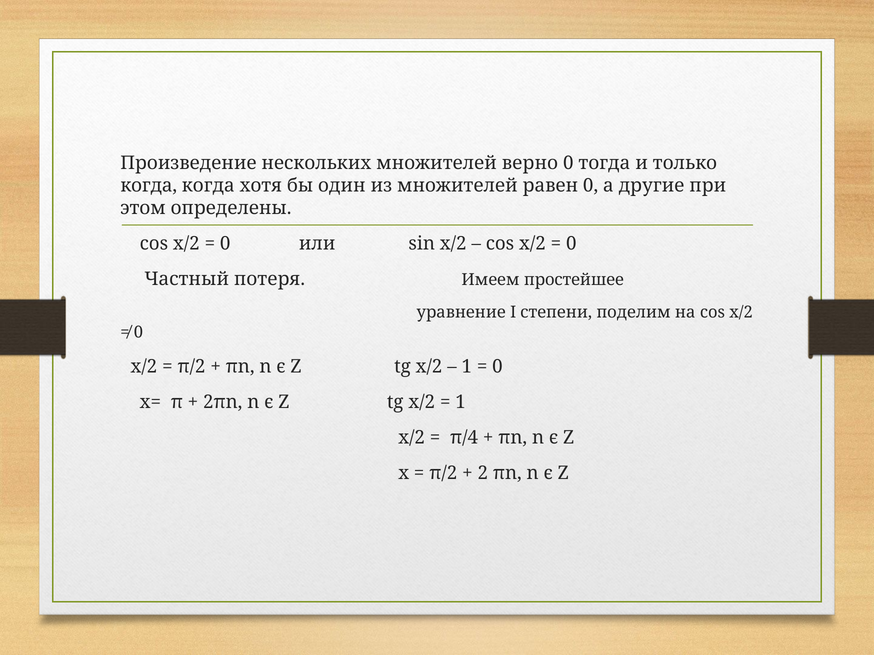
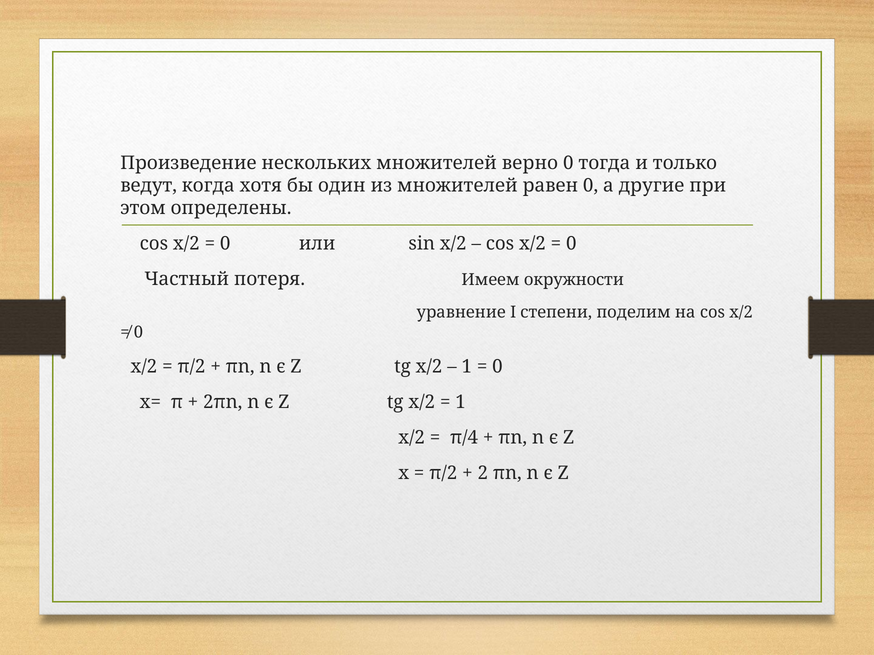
когда: когда -> ведут (149, 186)
простейшее: простейшее -> окружности (574, 280)
